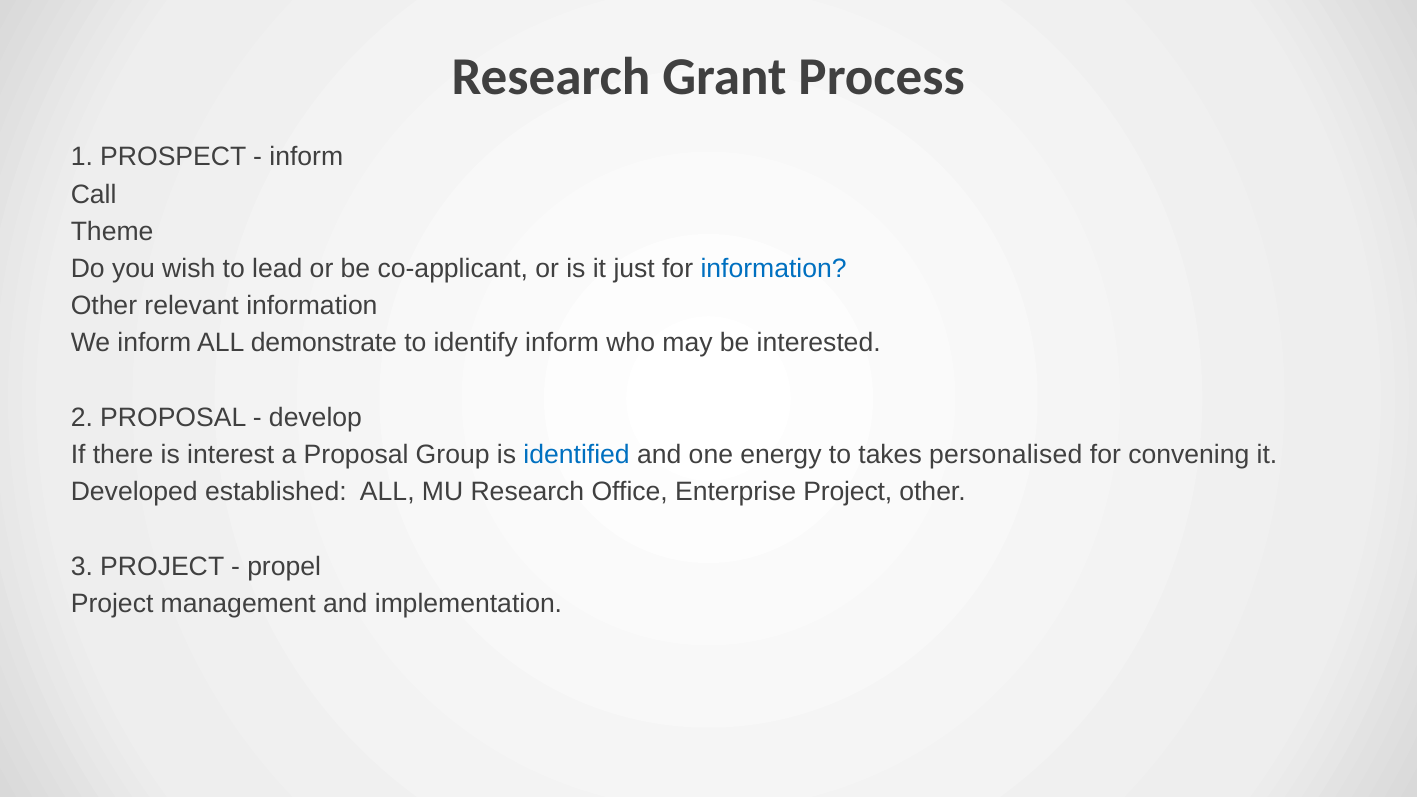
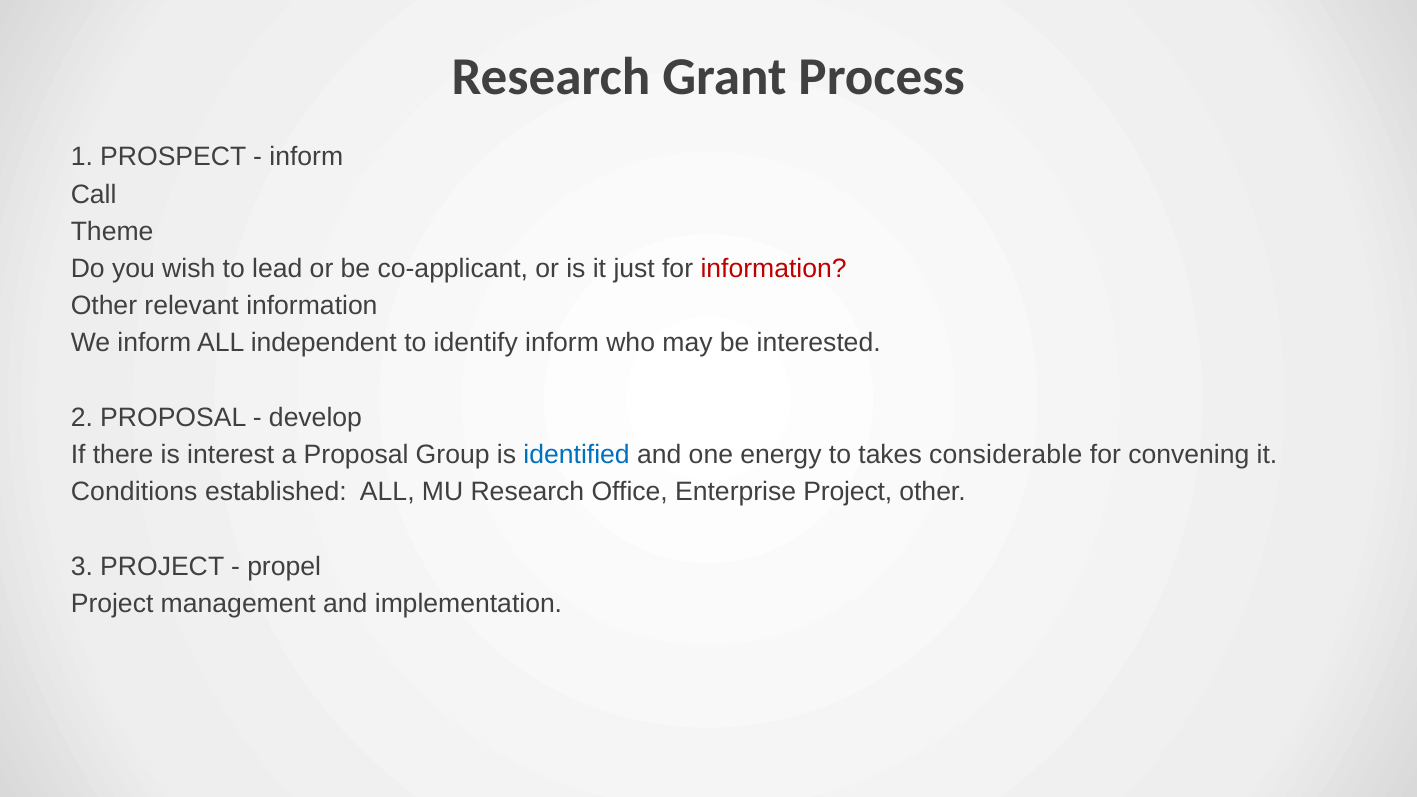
information colour: blue -> red (774, 269)
demonstrate: demonstrate -> independent (324, 343)
personalised: personalised -> considerable (1006, 455)
Developed: Developed -> Conditions (134, 492)
